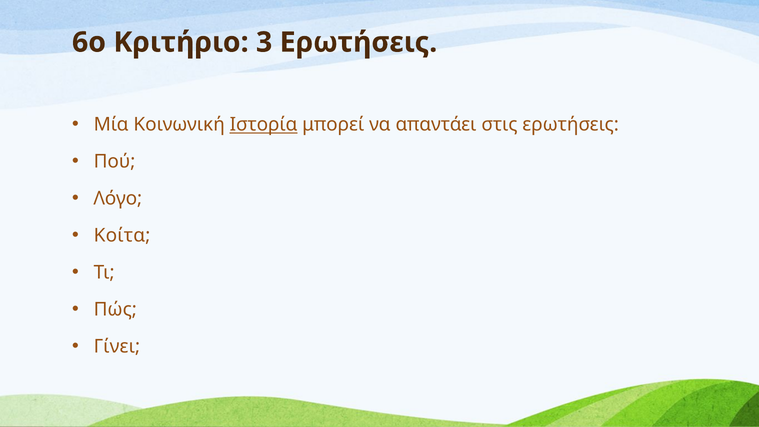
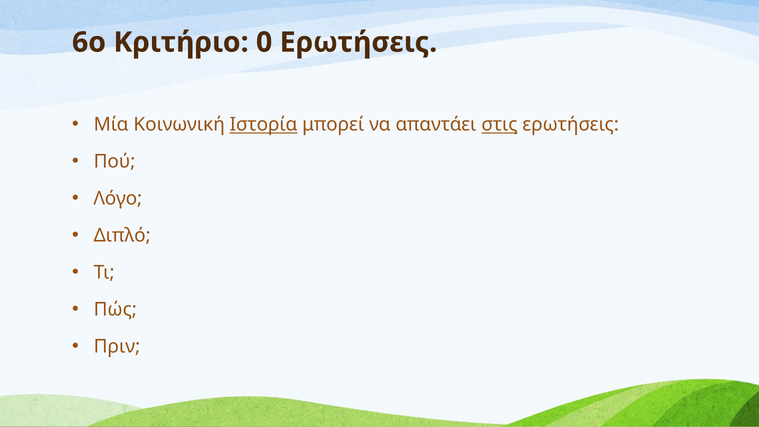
3: 3 -> 0 (264, 42)
στις underline: none -> present (499, 125)
Κοίτα: Κοίτα -> Διπλό (122, 236)
Γίνει: Γίνει -> Πριν (117, 347)
